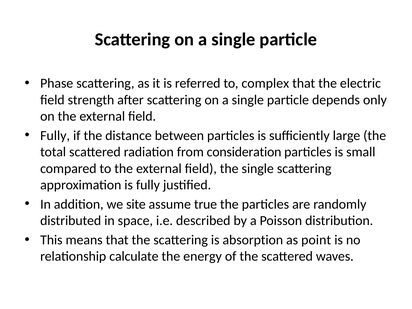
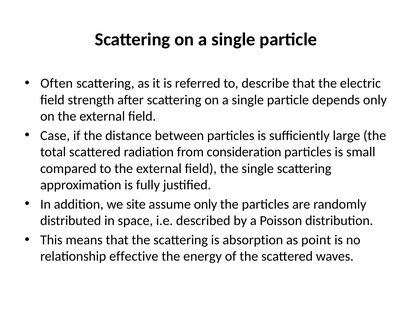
Phase: Phase -> Often (57, 83)
complex: complex -> describe (265, 83)
Fully: Fully -> Case (55, 136)
assume true: true -> only (206, 204)
calculate: calculate -> effective (134, 256)
